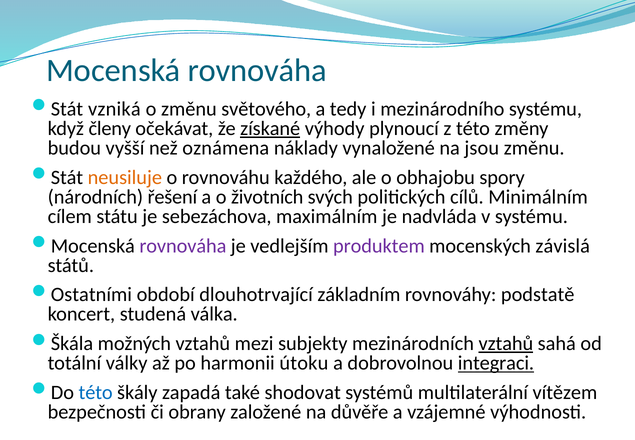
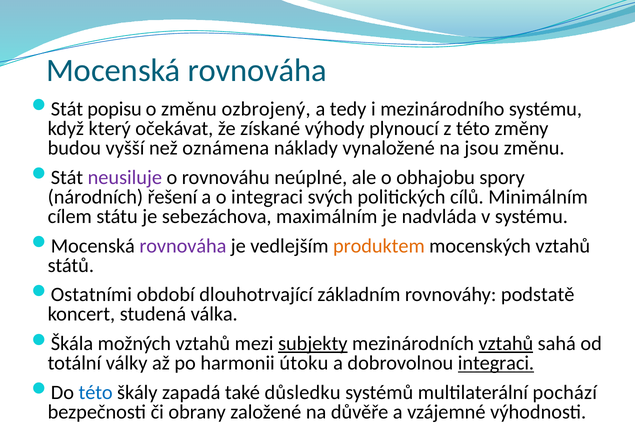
vzniká: vzniká -> popisu (115, 109)
světového: světového -> ozbrojený (266, 109)
členy: členy -> který (110, 128)
získané underline: present -> none (270, 128)
neusiluje colour: orange -> purple (125, 177)
každého: každého -> neúplné (311, 177)
o životních: životních -> integraci (267, 197)
produktem colour: purple -> orange (379, 246)
mocenských závislá: závislá -> vztahů (563, 246)
subjekty underline: none -> present (313, 343)
shodovat: shodovat -> důsledku (303, 392)
vítězem: vítězem -> pochází (565, 392)
